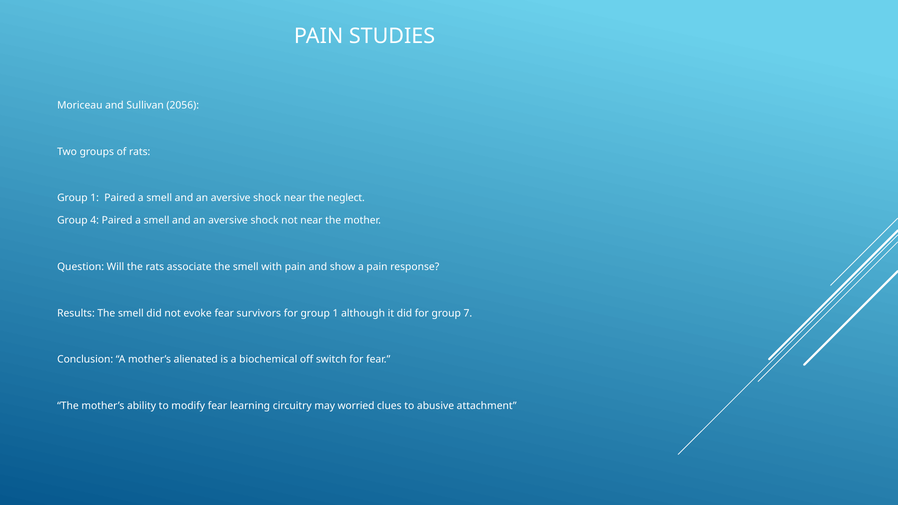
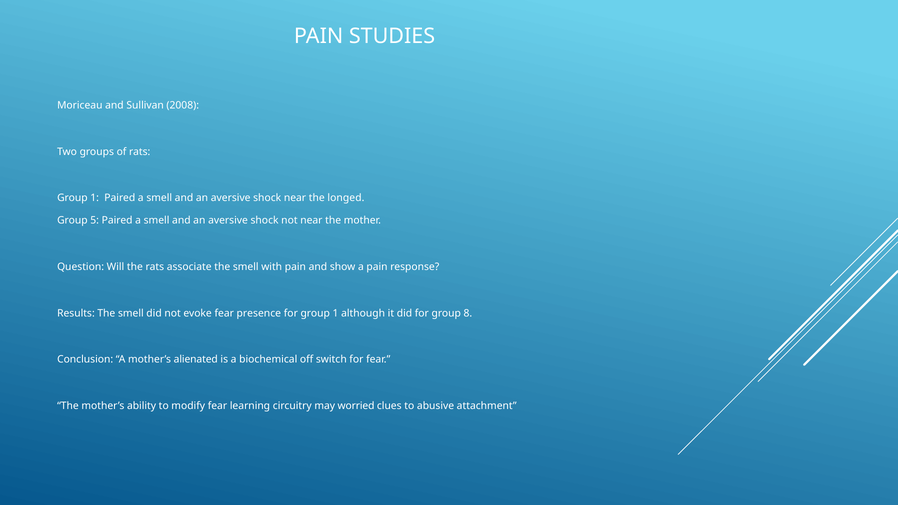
2056: 2056 -> 2008 (183, 105)
neglect: neglect -> longed (346, 198)
4: 4 -> 5 (95, 221)
survivors: survivors -> presence (259, 313)
7: 7 -> 8 (468, 313)
